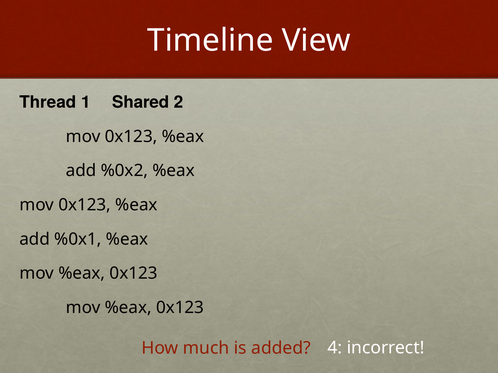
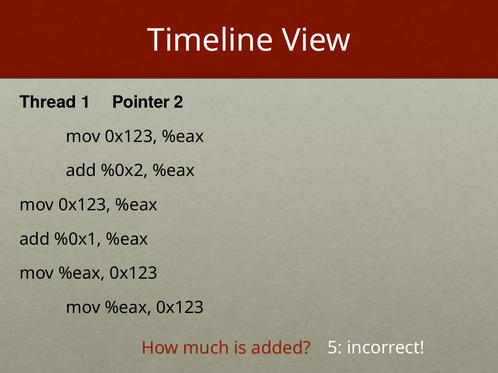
Shared: Shared -> Pointer (141, 102)
4: 4 -> 5 (335, 348)
